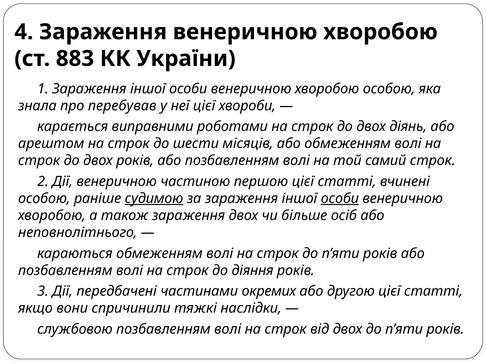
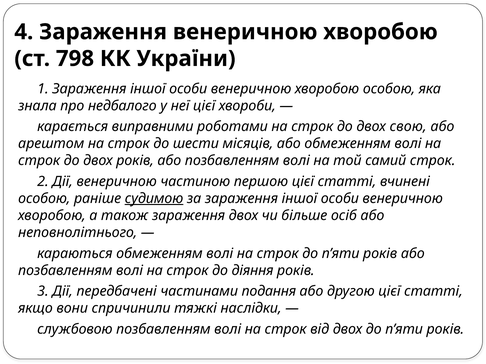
883: 883 -> 798 (75, 59)
перебував: перебував -> недбалого (122, 106)
діянь: діянь -> свою (408, 127)
особи underline: present -> none (340, 199)
окремих: окремих -> подання (269, 292)
